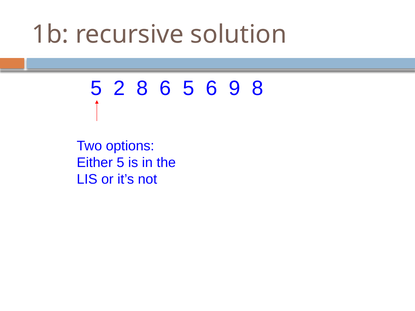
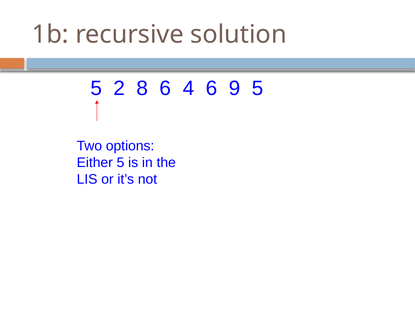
6 5: 5 -> 4 (188, 89)
9 8: 8 -> 5 (258, 89)
